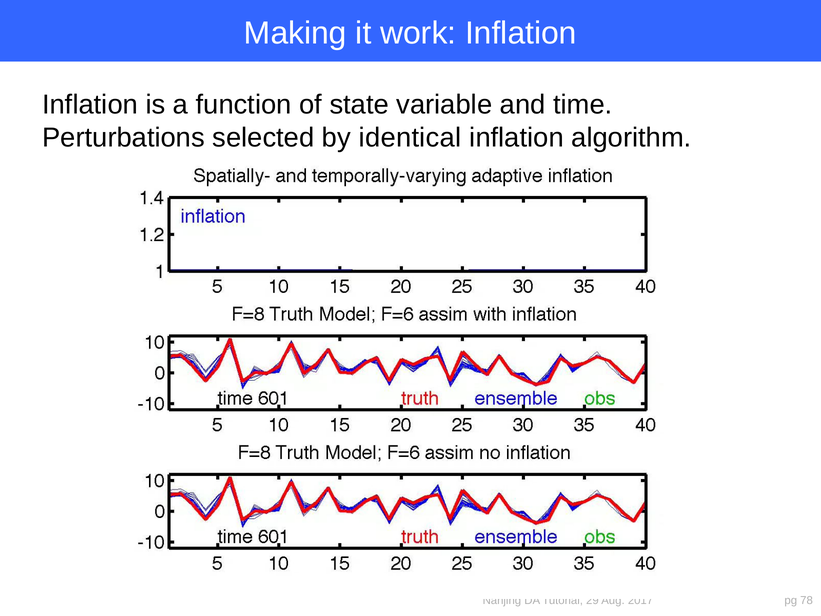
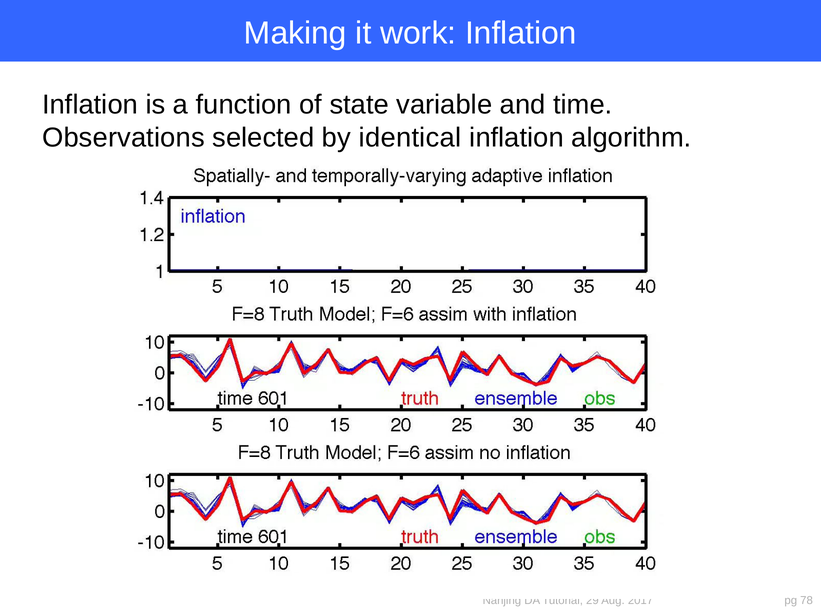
Perturbations: Perturbations -> Observations (123, 138)
